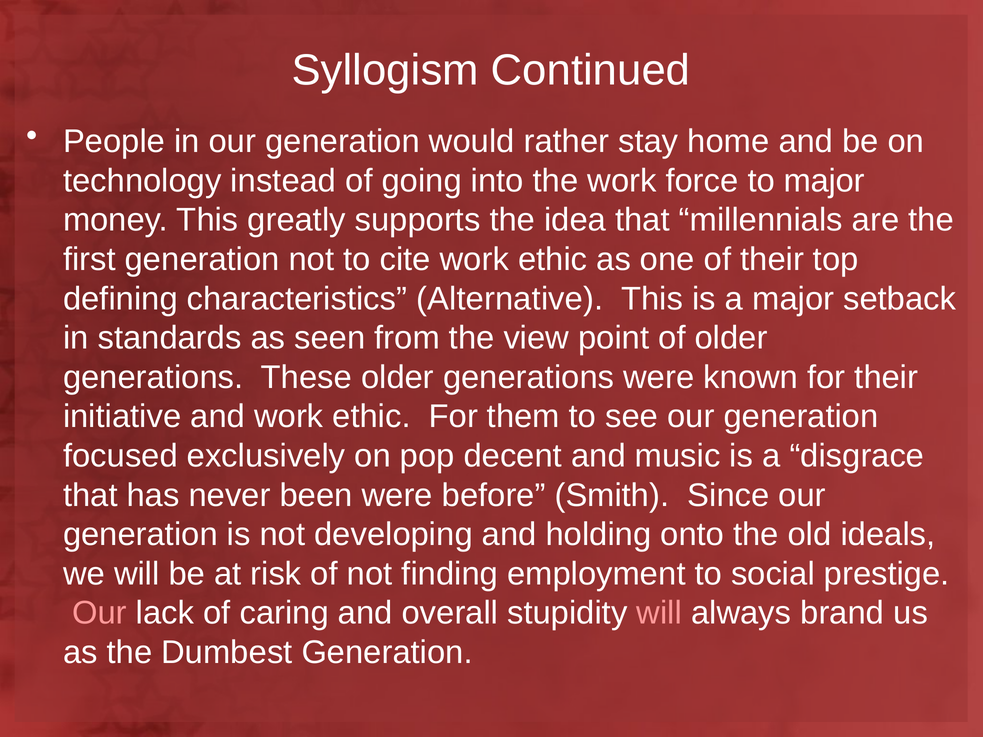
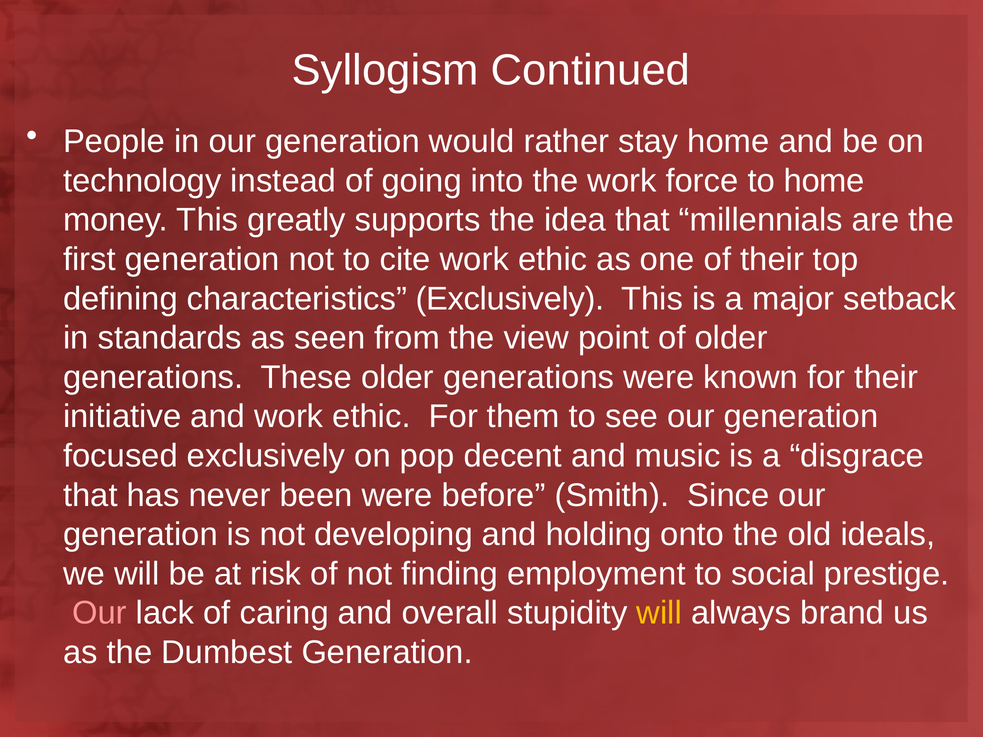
to major: major -> home (824, 181)
characteristics Alternative: Alternative -> Exclusively (510, 299)
will colour: pink -> yellow (659, 613)
